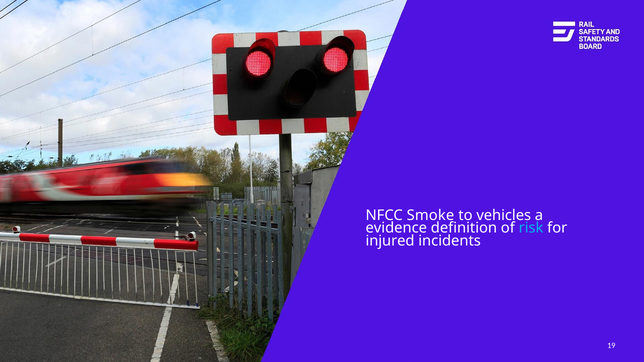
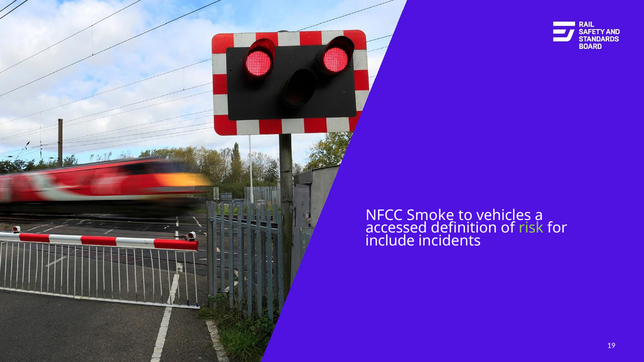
evidence: evidence -> accessed (396, 228)
risk colour: light blue -> light green (531, 228)
injured: injured -> include (390, 241)
